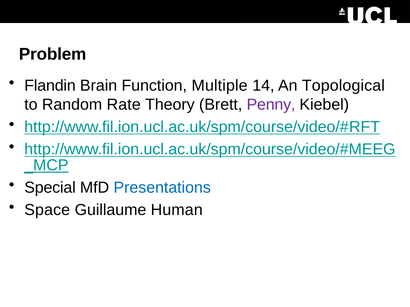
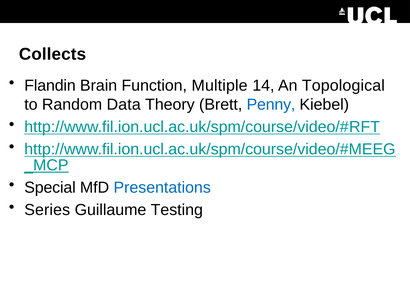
Problem: Problem -> Collects (52, 54)
Rate: Rate -> Data (124, 105)
Penny colour: purple -> blue (271, 105)
Space: Space -> Series (47, 210)
Human: Human -> Testing (177, 210)
